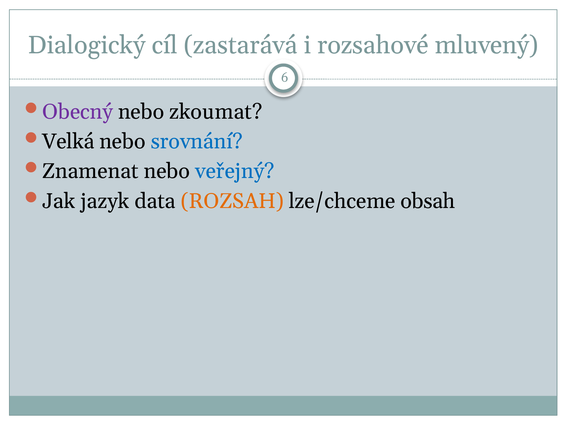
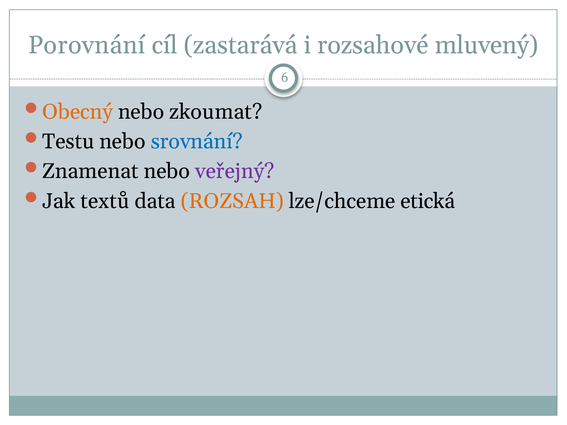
Dialogický: Dialogický -> Porovnání (87, 45)
Obecný colour: purple -> orange (78, 112)
Velká: Velká -> Testu (68, 142)
veřejný colour: blue -> purple (235, 171)
jazyk: jazyk -> textů (105, 201)
obsah: obsah -> etická (428, 201)
